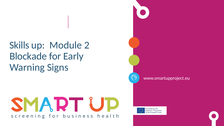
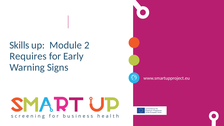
Blockade: Blockade -> Requires (28, 56)
